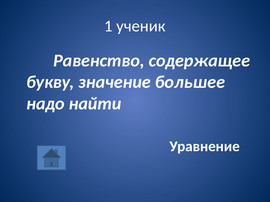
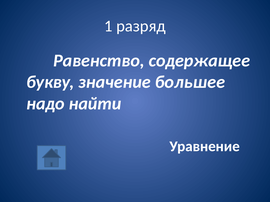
ученик: ученик -> разряд (141, 26)
